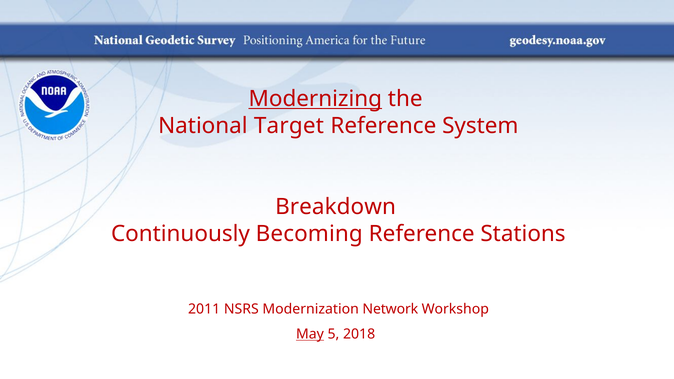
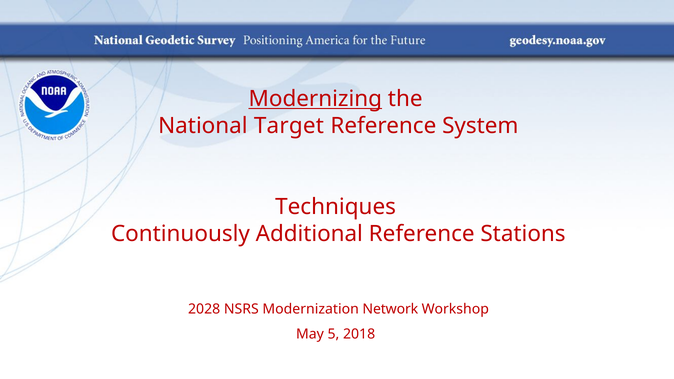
Breakdown: Breakdown -> Techniques (336, 207)
Becoming: Becoming -> Additional (309, 234)
2011: 2011 -> 2028 (204, 309)
May underline: present -> none (310, 334)
